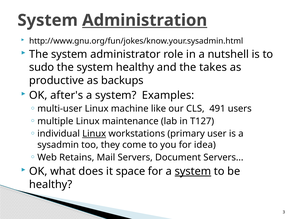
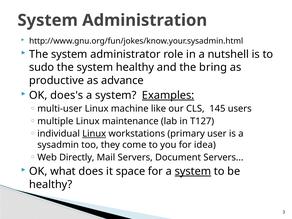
Administration underline: present -> none (145, 20)
takes: takes -> bring (213, 67)
backups: backups -> advance (122, 81)
after's: after's -> does's (67, 95)
Examples underline: none -> present (168, 95)
491: 491 -> 145 (217, 109)
Retains: Retains -> Directly (77, 157)
